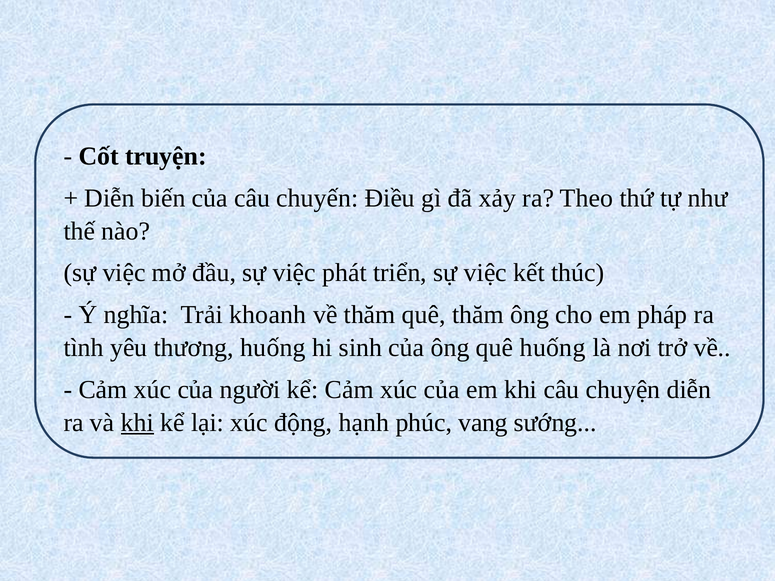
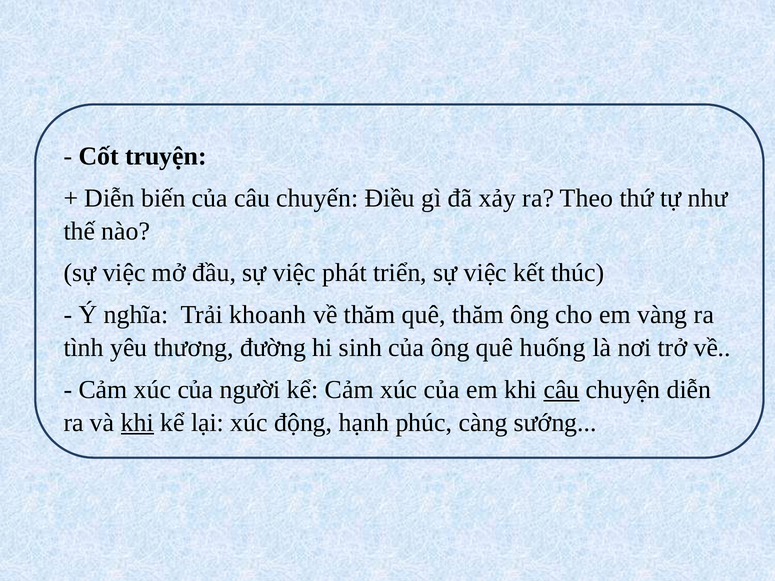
pháp: pháp -> vàng (662, 315)
thương huống: huống -> đường (273, 348)
câu underline: none -> present (561, 390)
vang: vang -> càng (483, 423)
